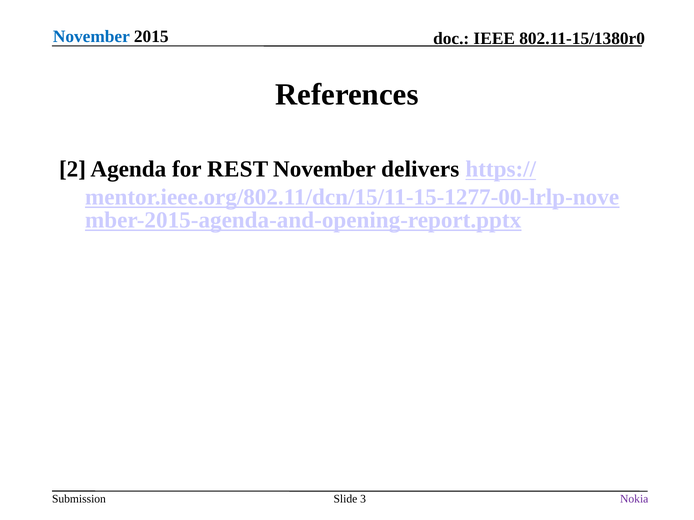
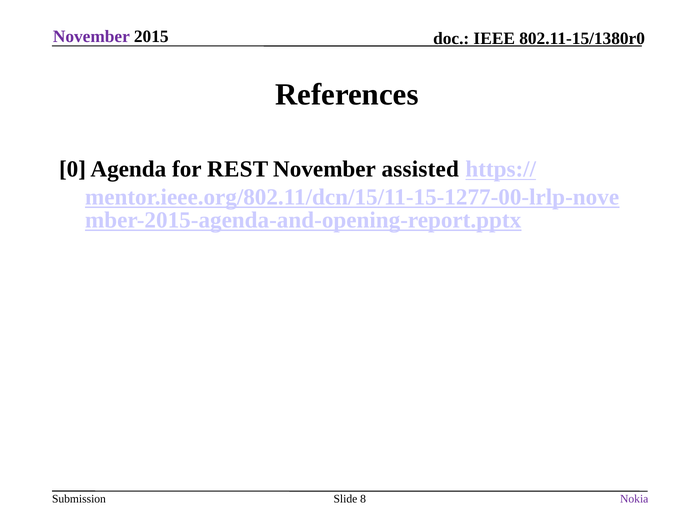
November colour: blue -> purple (91, 37)
2: 2 -> 0 (73, 169)
delivers: delivers -> assisted (420, 169)
3: 3 -> 8 (363, 499)
